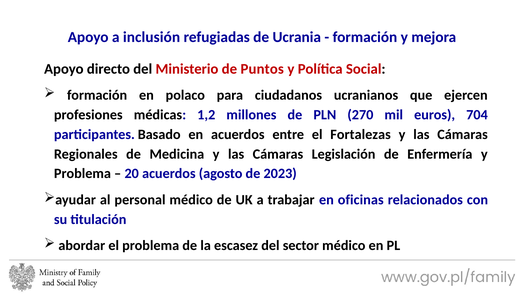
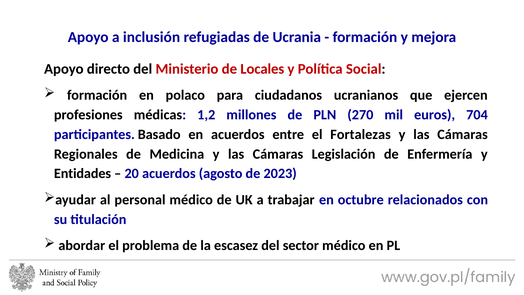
Puntos: Puntos -> Locales (262, 69)
Problema: Problema -> Entidades (83, 173)
oficinas: oficinas -> octubre (361, 200)
